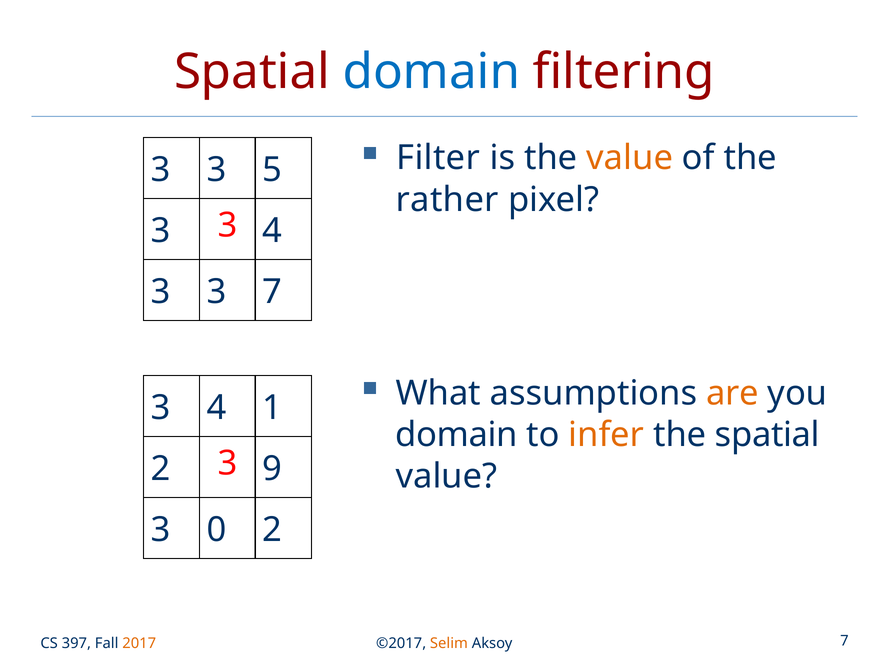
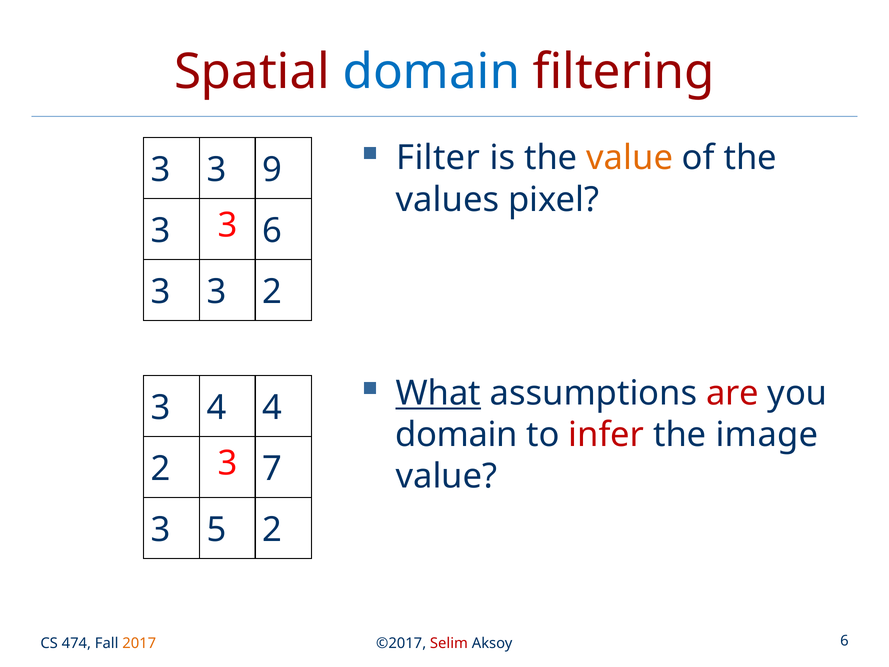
5: 5 -> 9 (272, 170)
rather: rather -> values (447, 200)
4: 4 -> 6 (272, 231)
3 7: 7 -> 2 (272, 292)
What underline: none -> present (438, 393)
are colour: orange -> red (732, 393)
4 1: 1 -> 4 (272, 408)
infer colour: orange -> red (606, 435)
the spatial: spatial -> image (767, 435)
9: 9 -> 7 (272, 469)
0: 0 -> 5 (217, 530)
397: 397 -> 474 (76, 643)
Selim colour: orange -> red (449, 643)
Aksoy 7: 7 -> 6 (844, 641)
